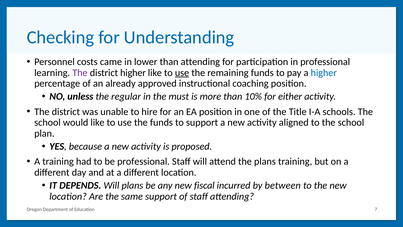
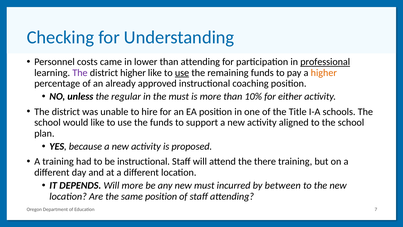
professional underline: none -> present (325, 62)
higher colour: blue -> orange (324, 73)
be professional: professional -> instructional (144, 161)
the plans: plans -> there (265, 161)
Will plans: plans -> more (132, 185)
new fiscal: fiscal -> must (204, 185)
same support: support -> position (161, 196)
